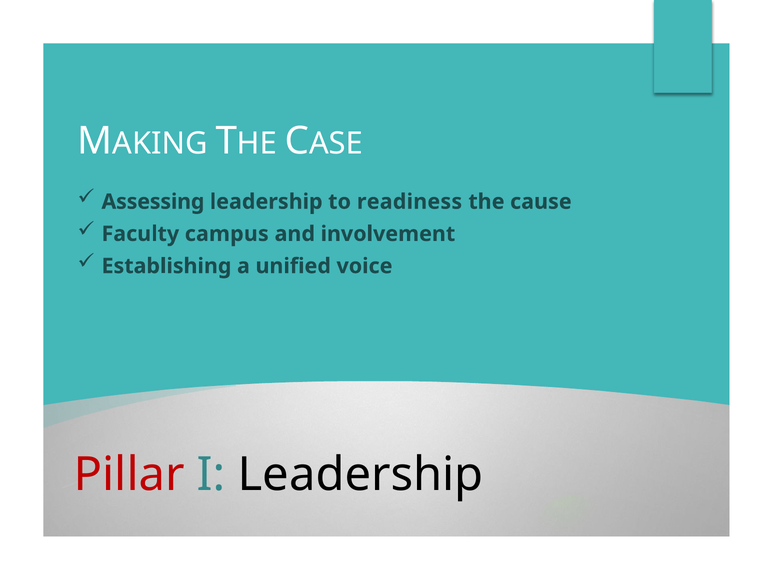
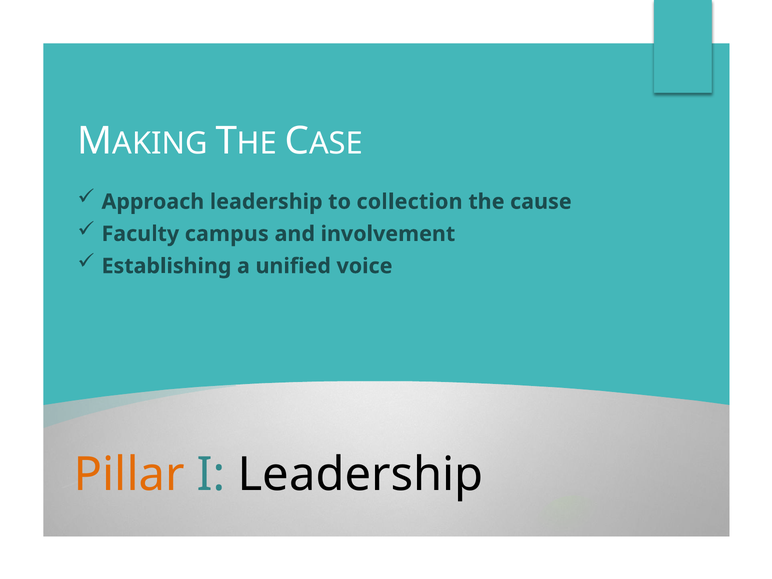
Assessing: Assessing -> Approach (153, 202)
readiness: readiness -> collection (410, 202)
Pillar colour: red -> orange (129, 475)
